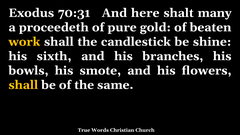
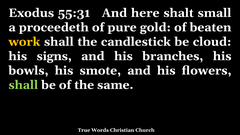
70:31: 70:31 -> 55:31 (74, 13)
many: many -> small (214, 13)
shine: shine -> cloud (212, 42)
sixth: sixth -> signs (54, 56)
shall colour: yellow -> light green (23, 85)
